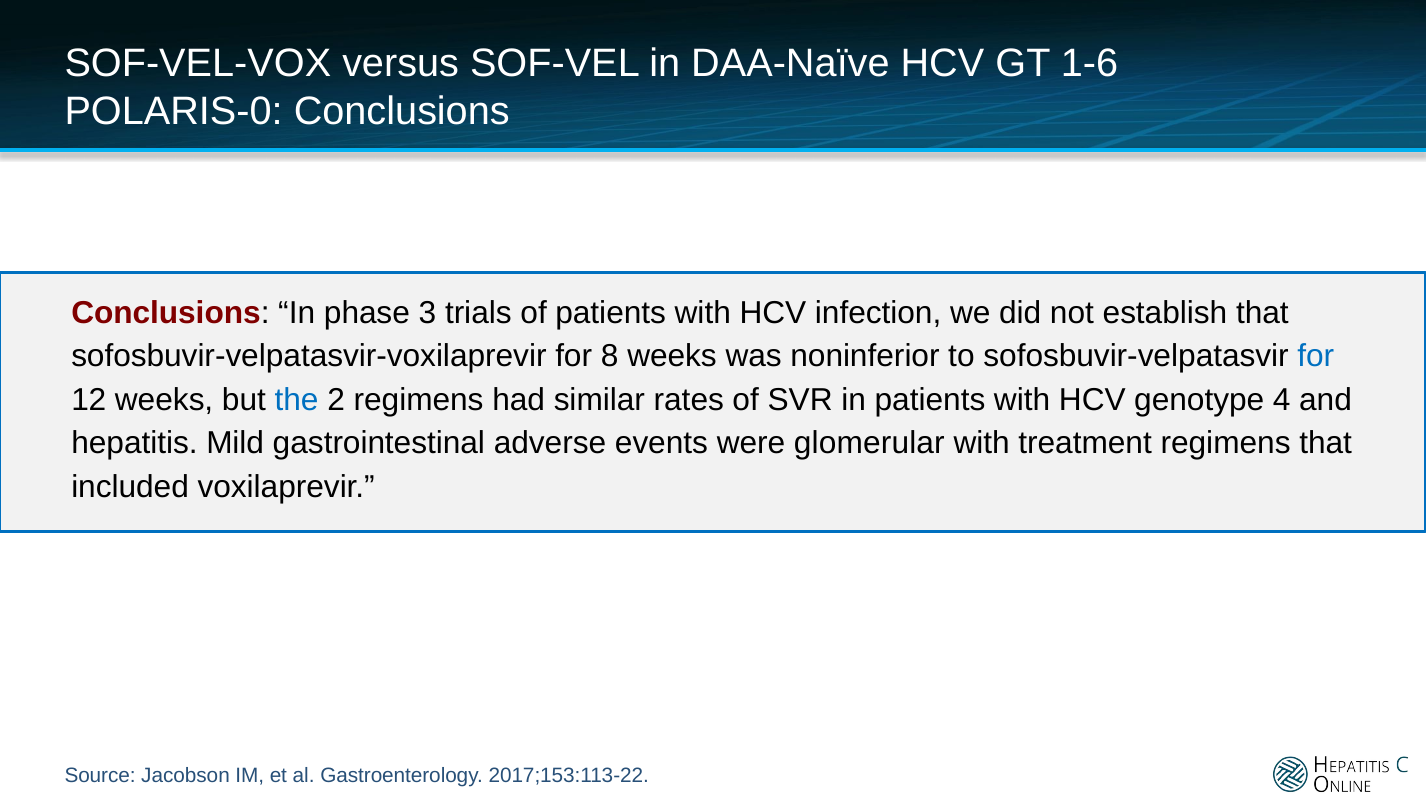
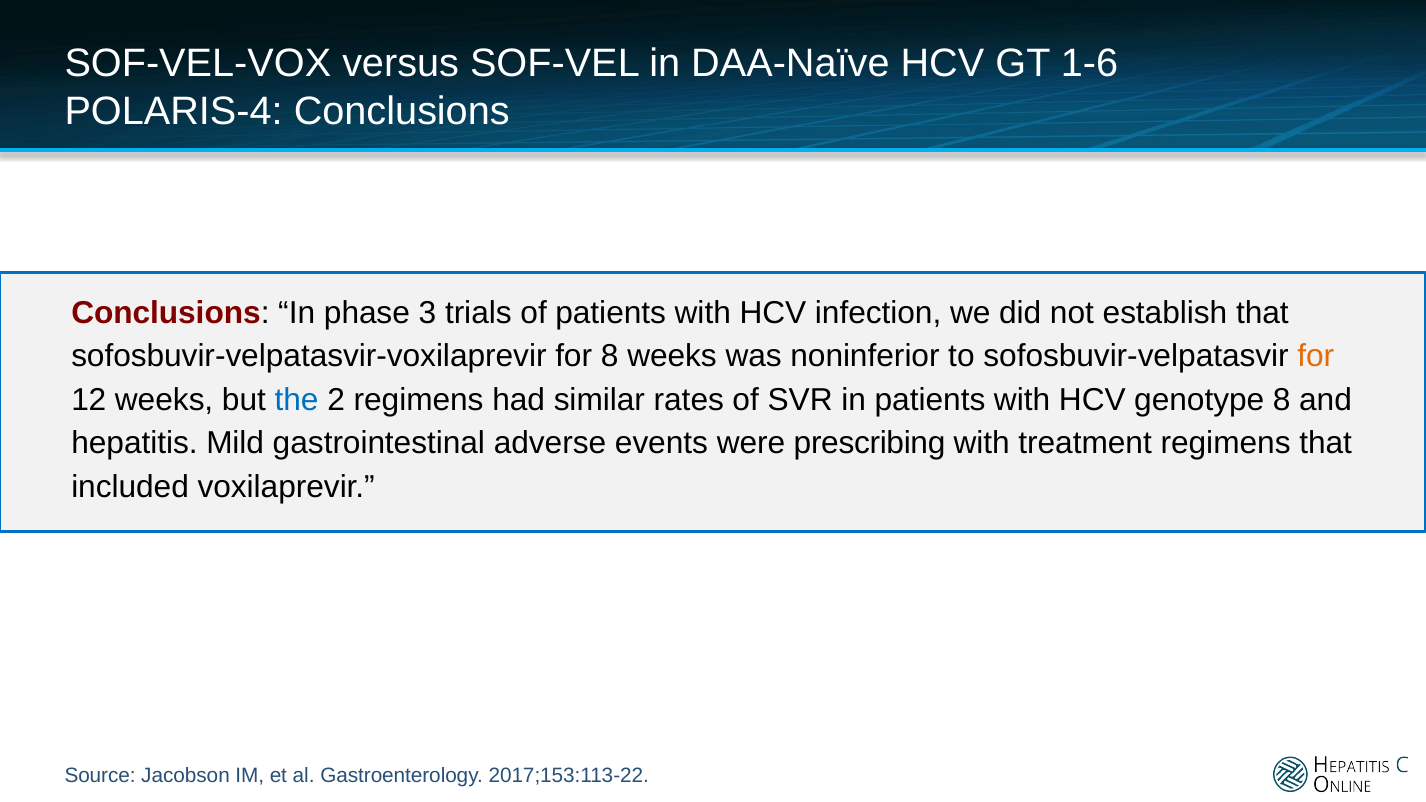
POLARIS-0: POLARIS-0 -> POLARIS-4 (174, 111)
for colour: blue -> orange (1316, 356)
genotype 4: 4 -> 8 (1282, 400)
glomerular: glomerular -> prescribing (870, 443)
